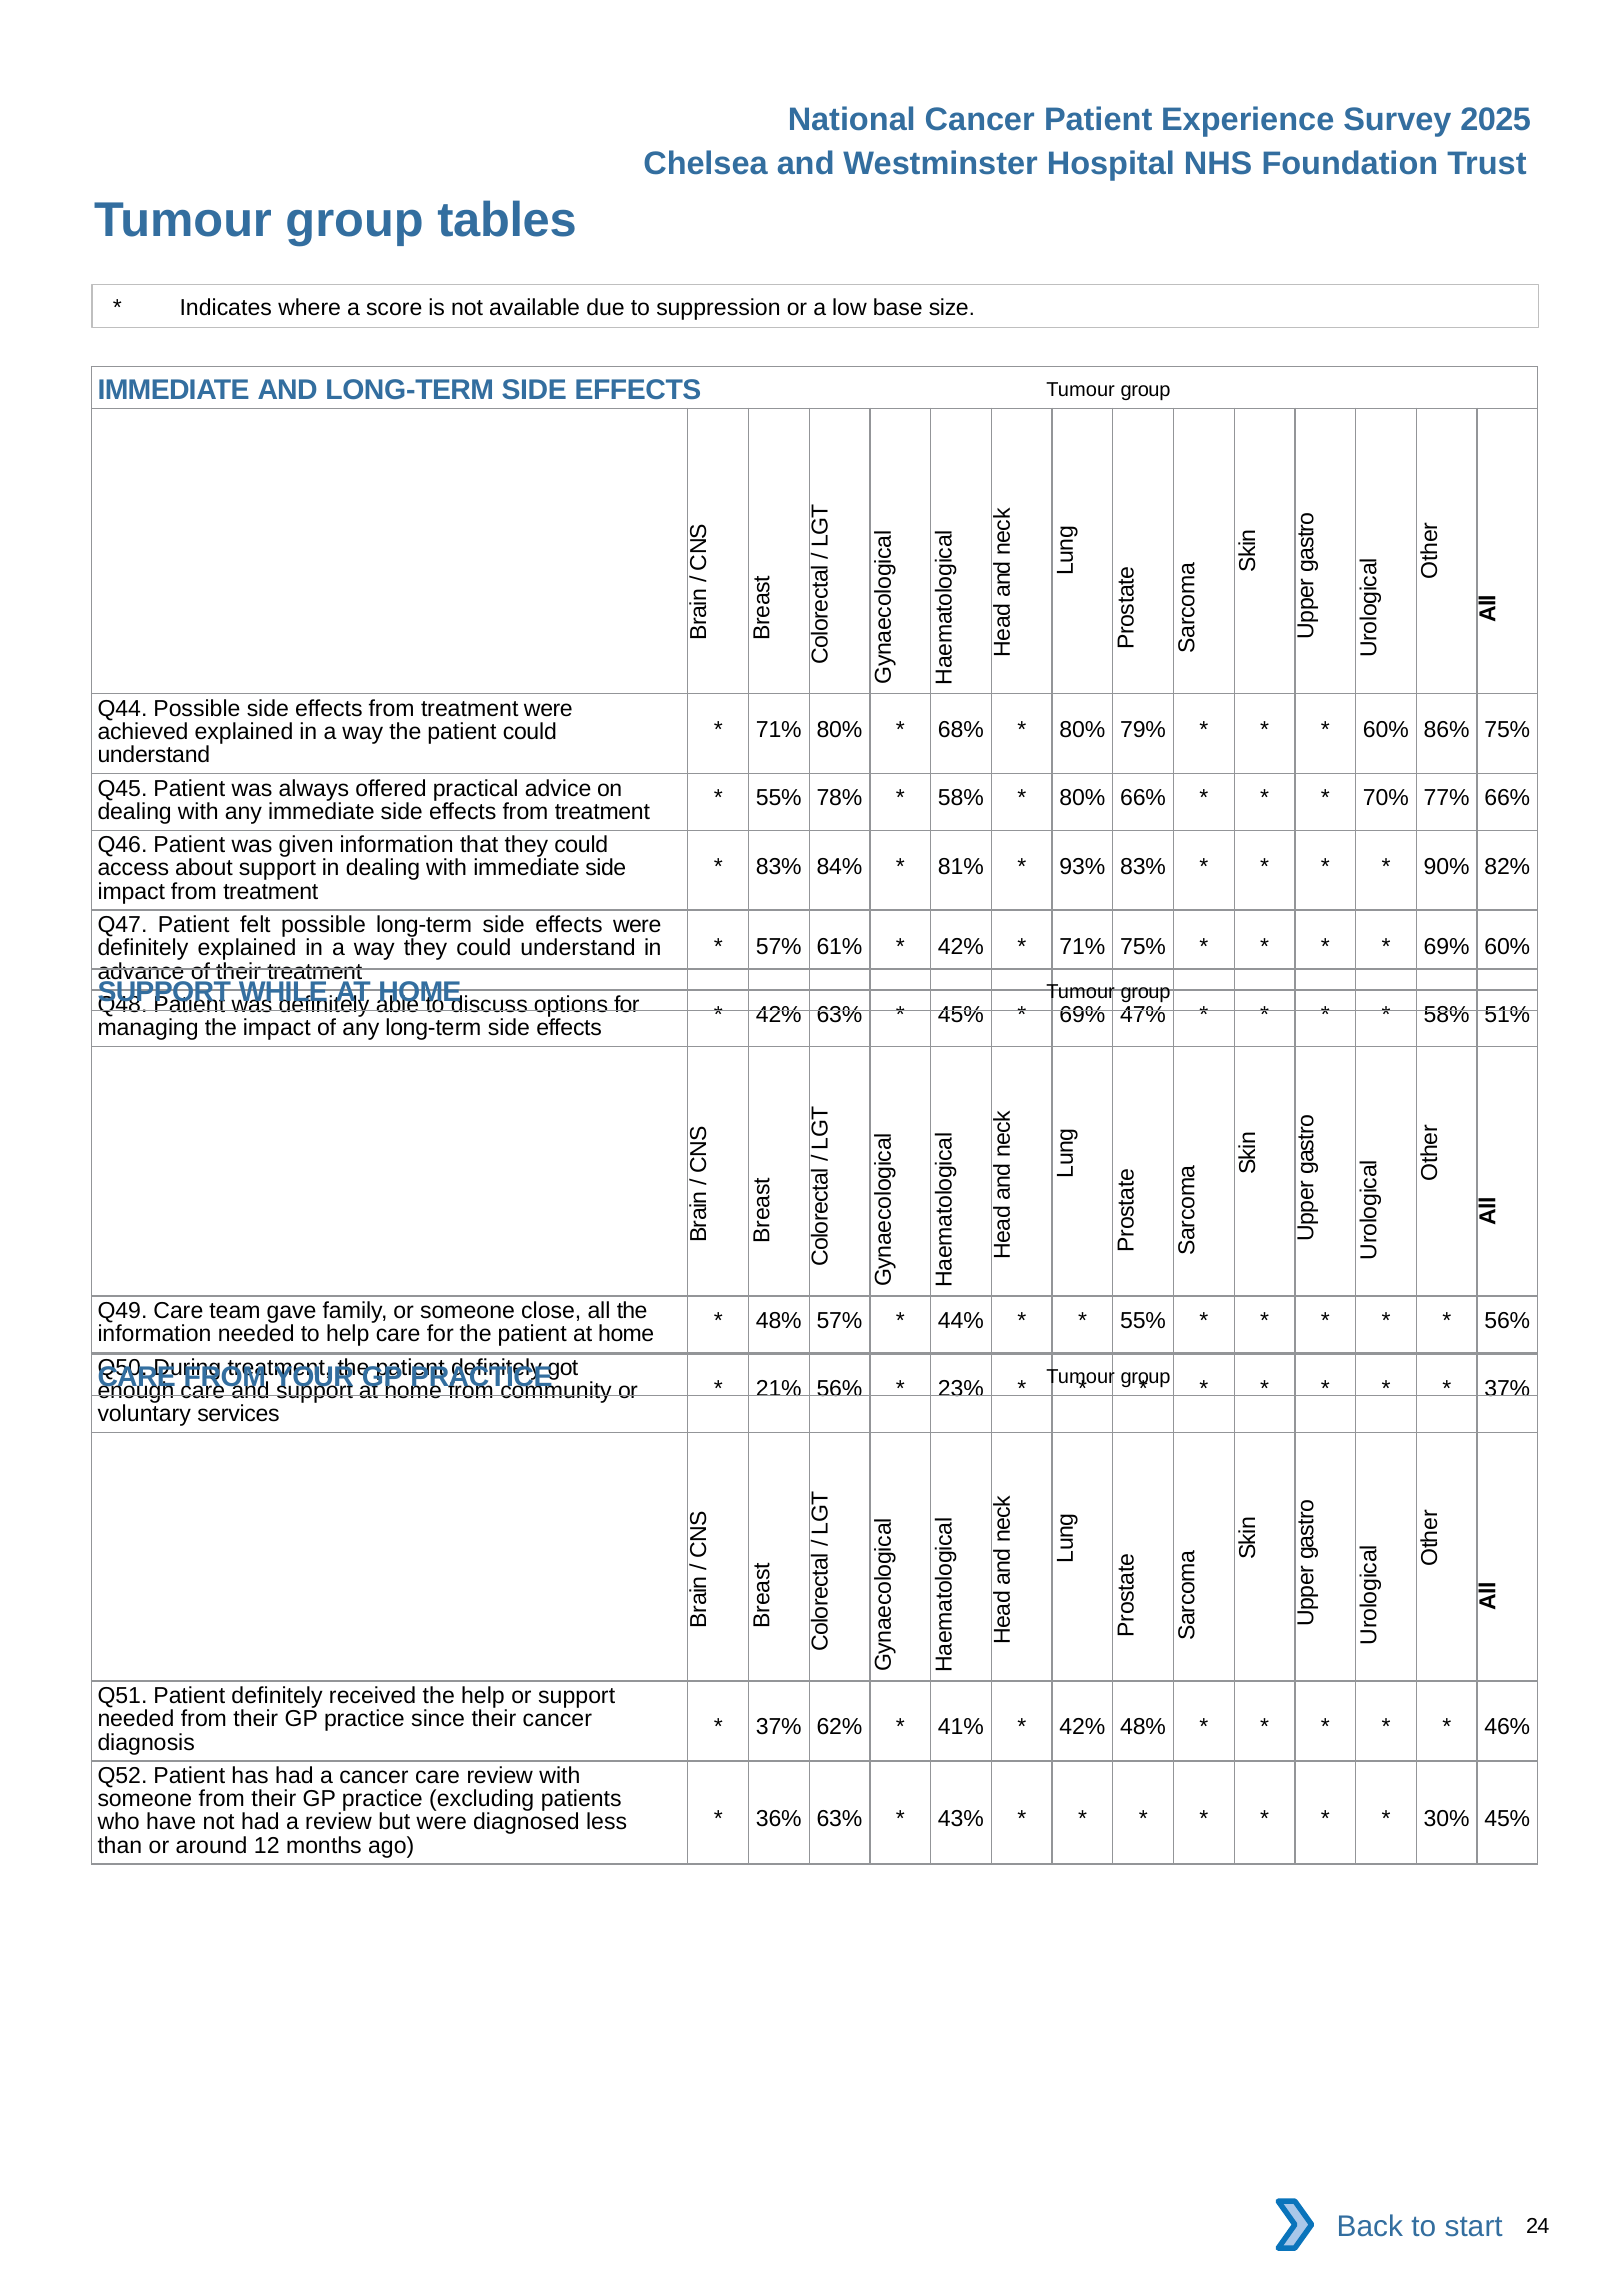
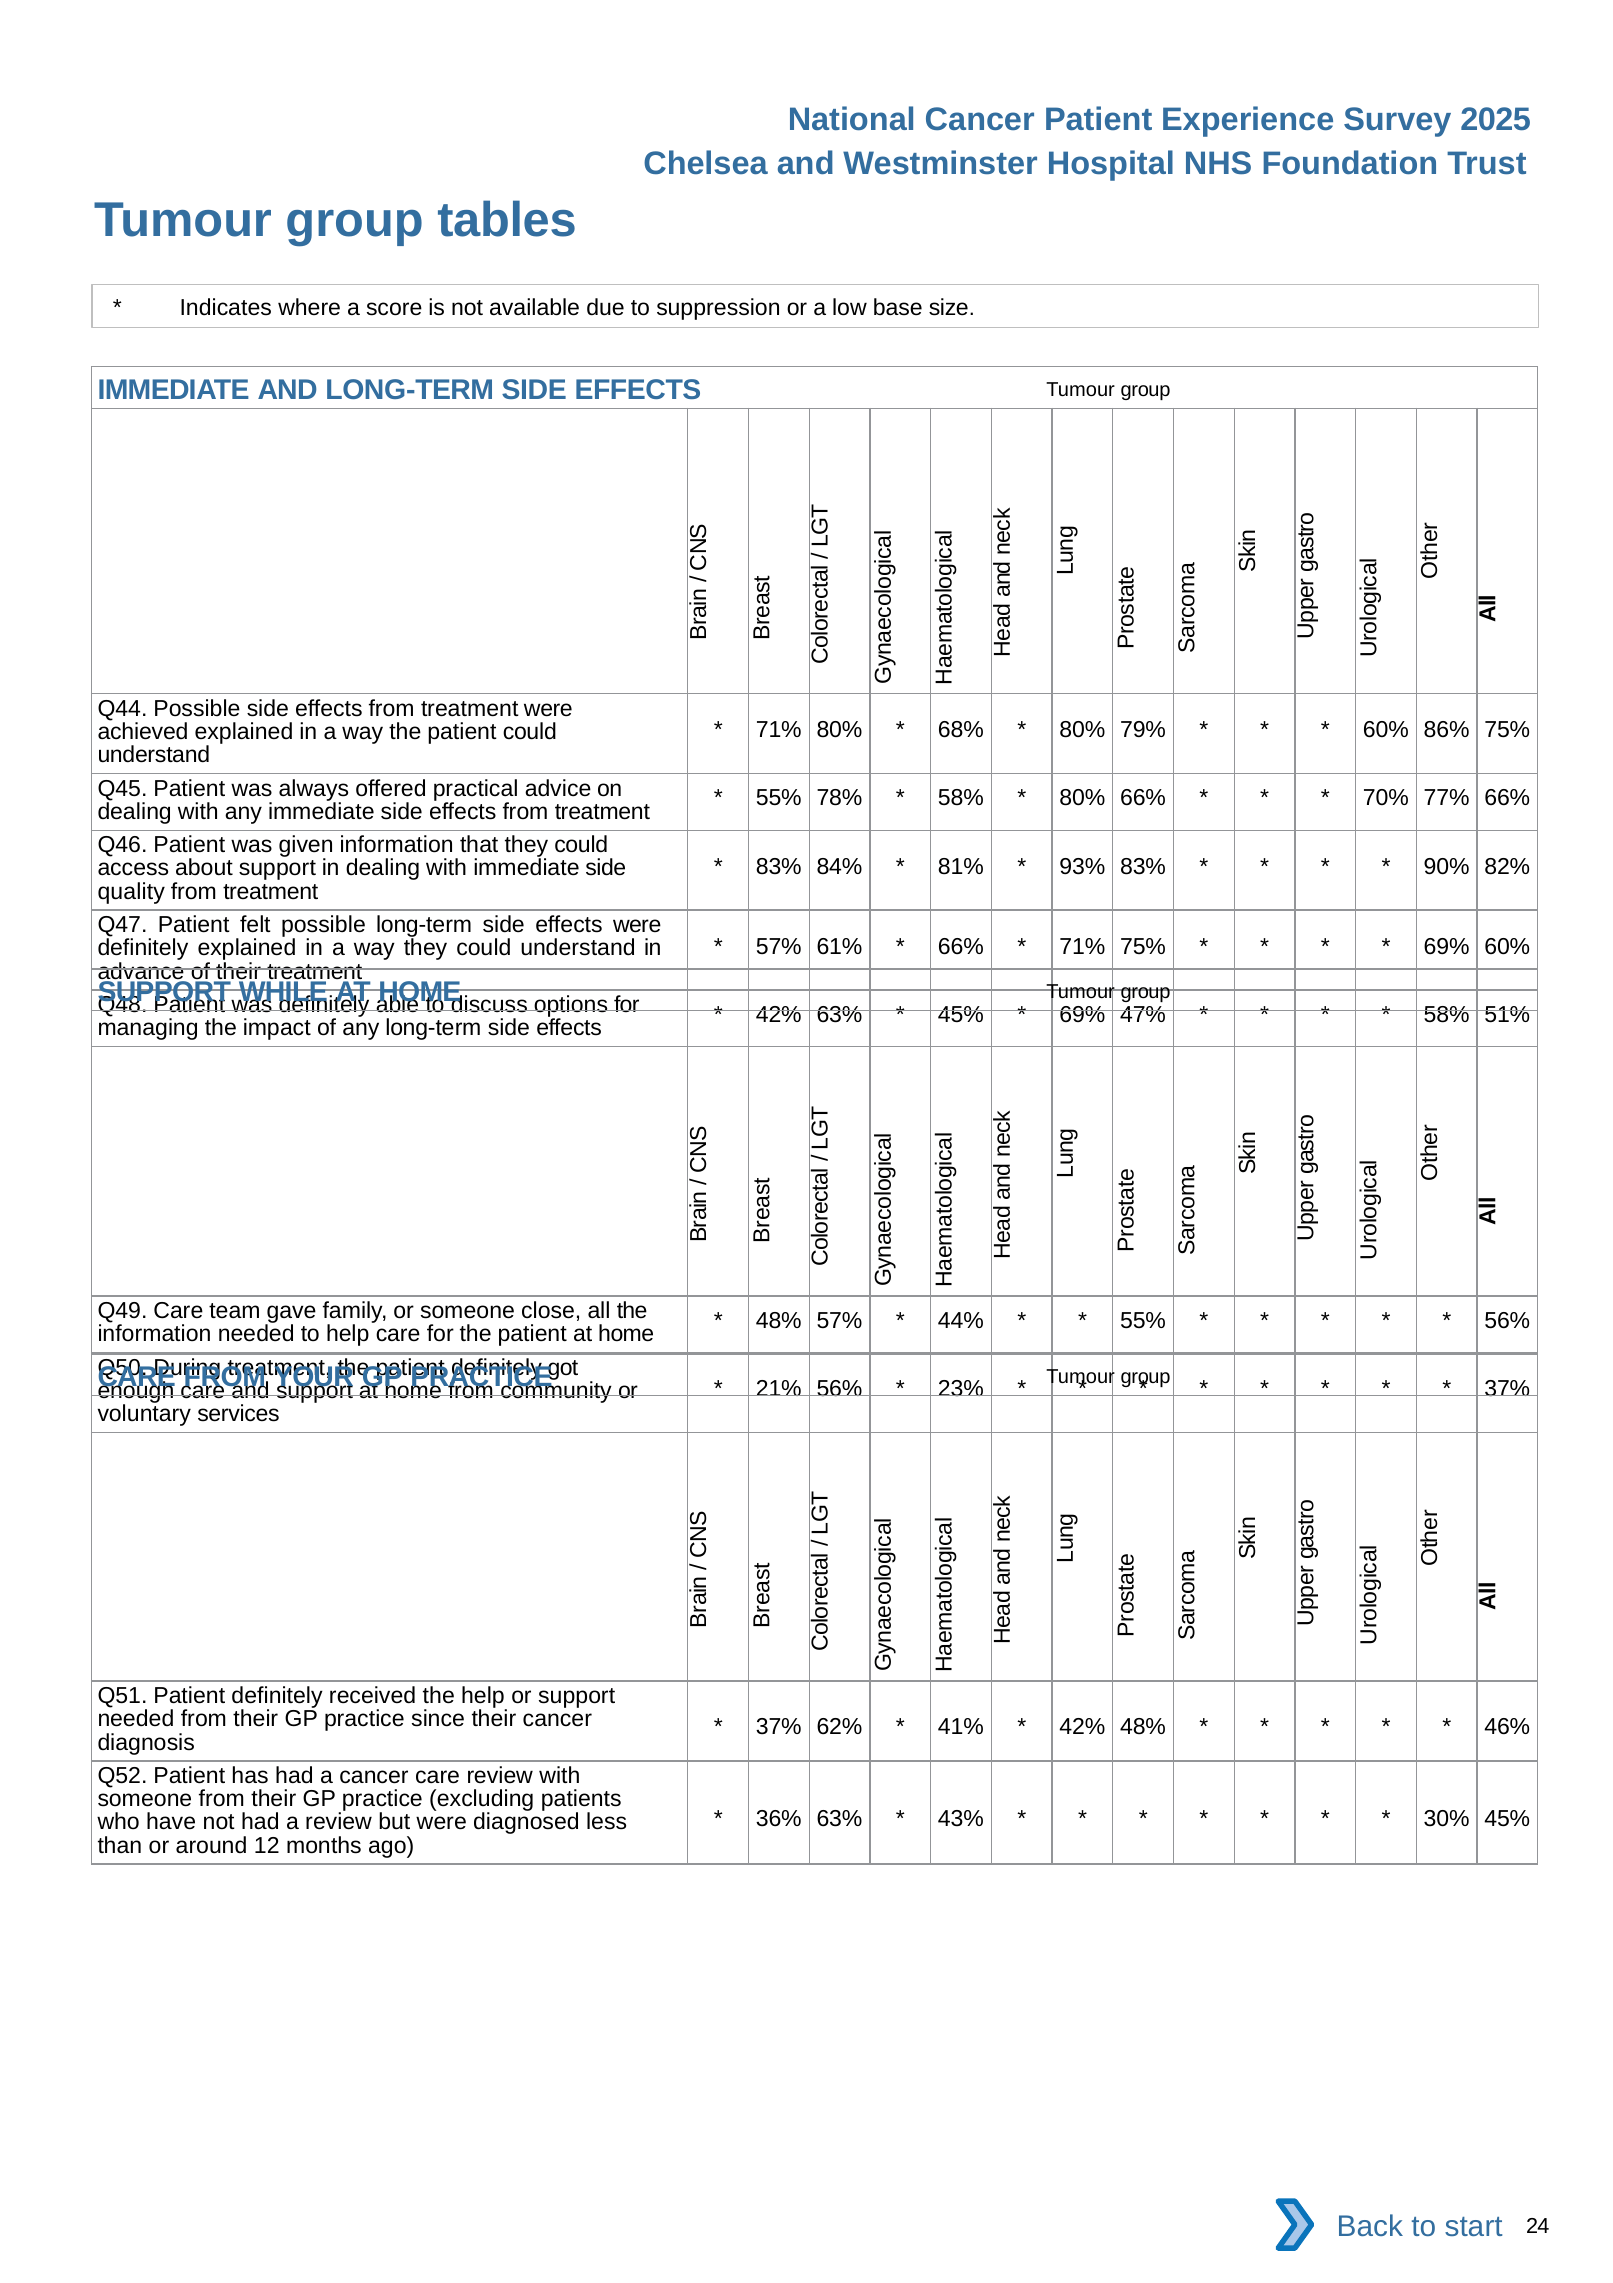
impact: impact -> quality (131, 891)
42%: 42% -> 66% (961, 946)
